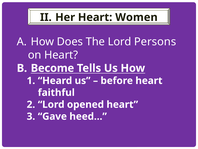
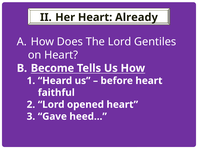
Women: Women -> Already (136, 17)
Persons: Persons -> Gentiles (155, 42)
